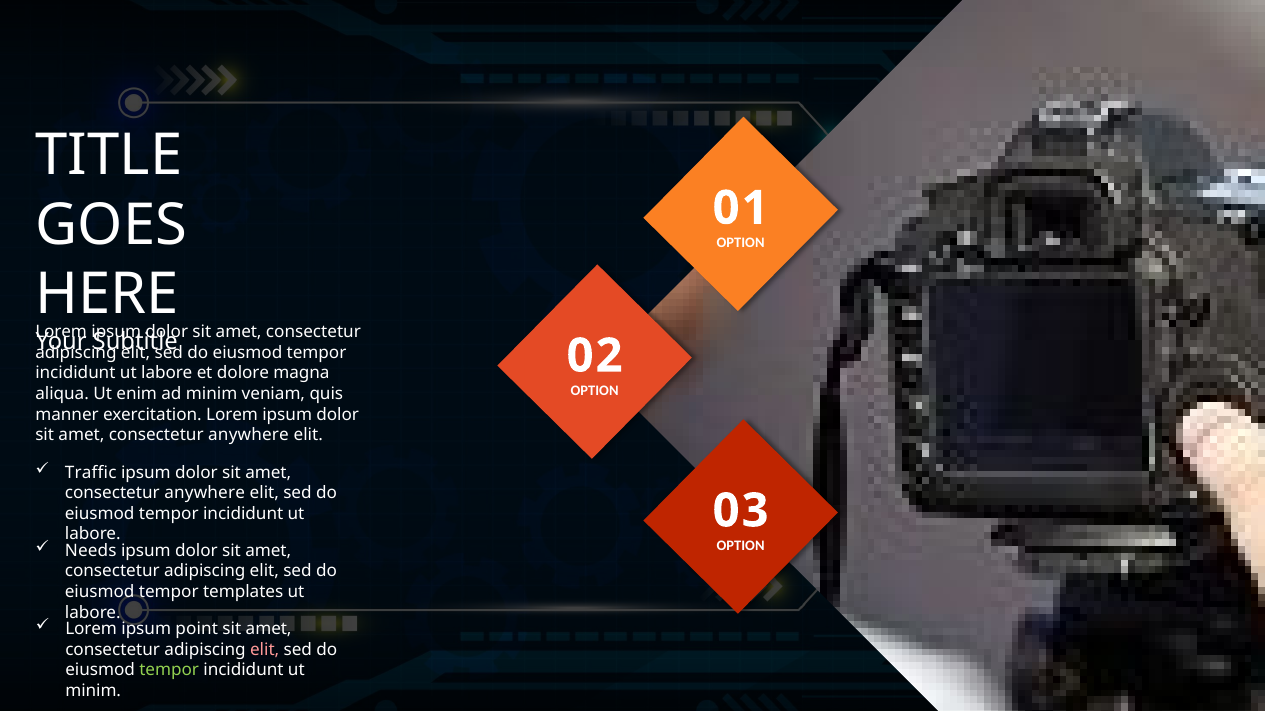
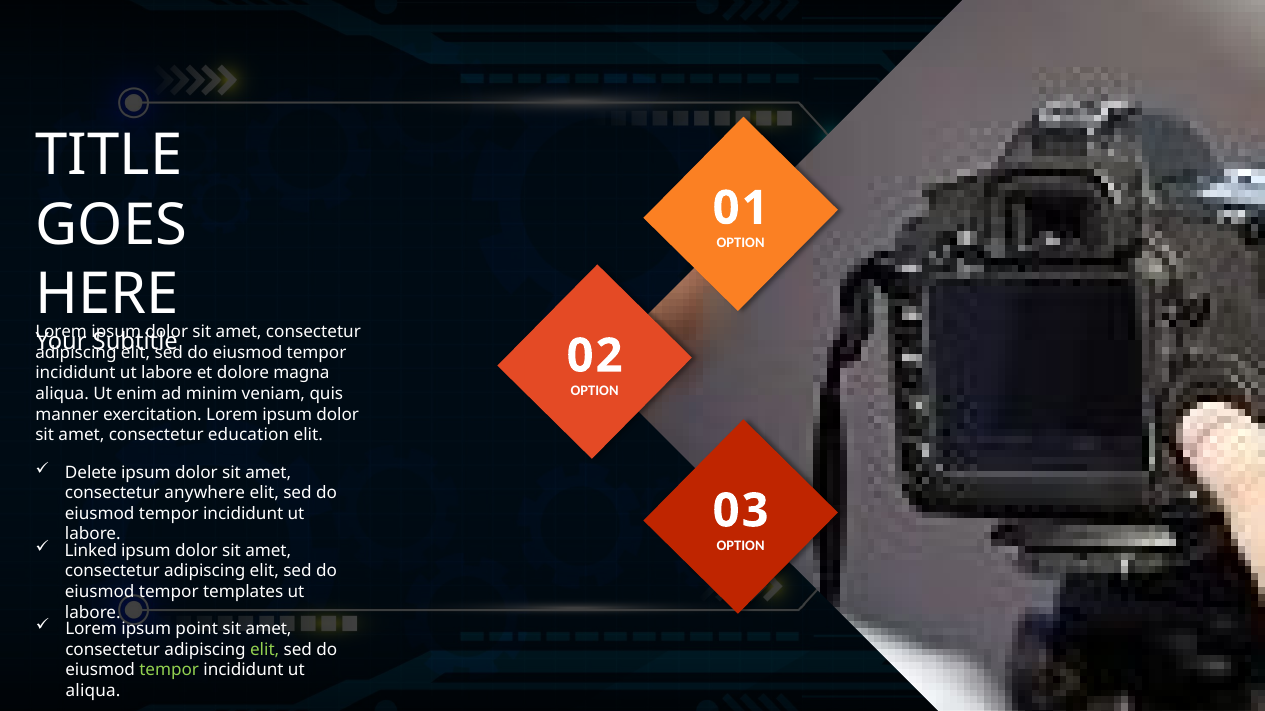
anywhere: anywhere -> education (249, 435)
Traffic: Traffic -> Delete (91, 473)
Needs: Needs -> Linked (91, 551)
elit colour: pink -> light green (265, 650)
minim: minim -> aliqua (93, 691)
